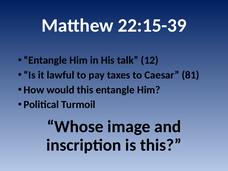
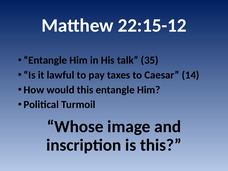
22:15-39: 22:15-39 -> 22:15-12 (152, 26)
12: 12 -> 35 (150, 60)
81: 81 -> 14 (191, 75)
